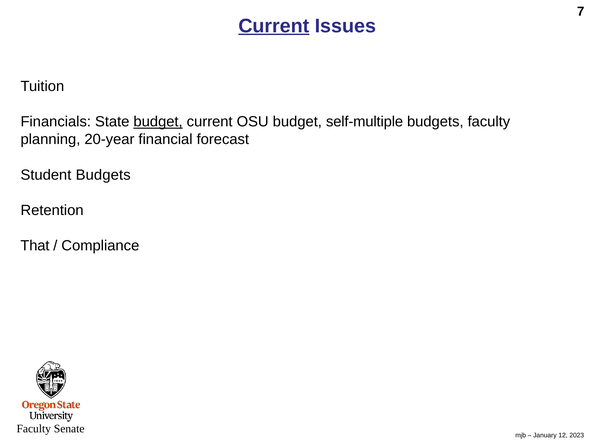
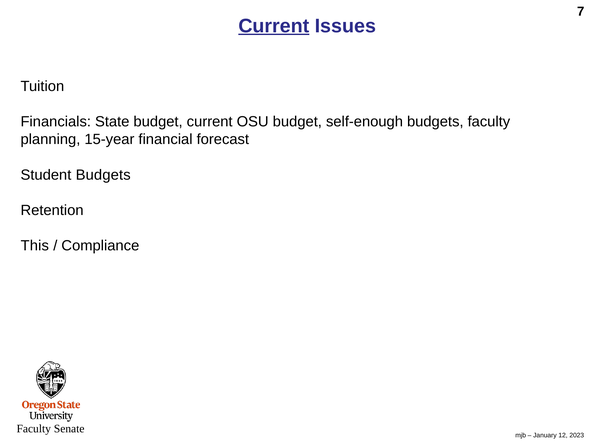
budget underline: present -> none (158, 122)
self-multiple: self-multiple -> self-enough (364, 122)
20-year: 20-year -> 15-year (109, 140)
That: That -> This (35, 246)
